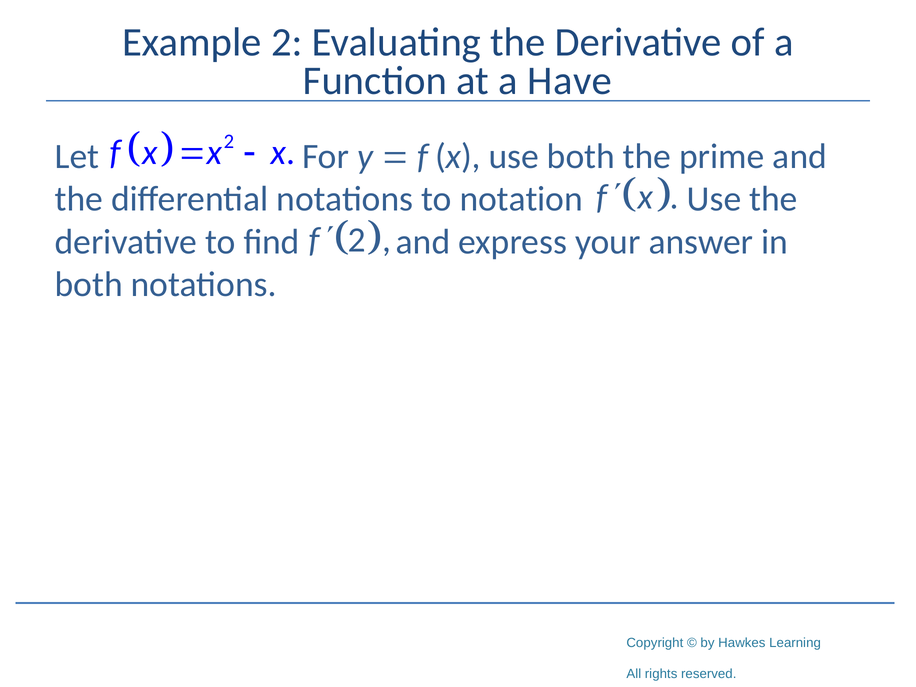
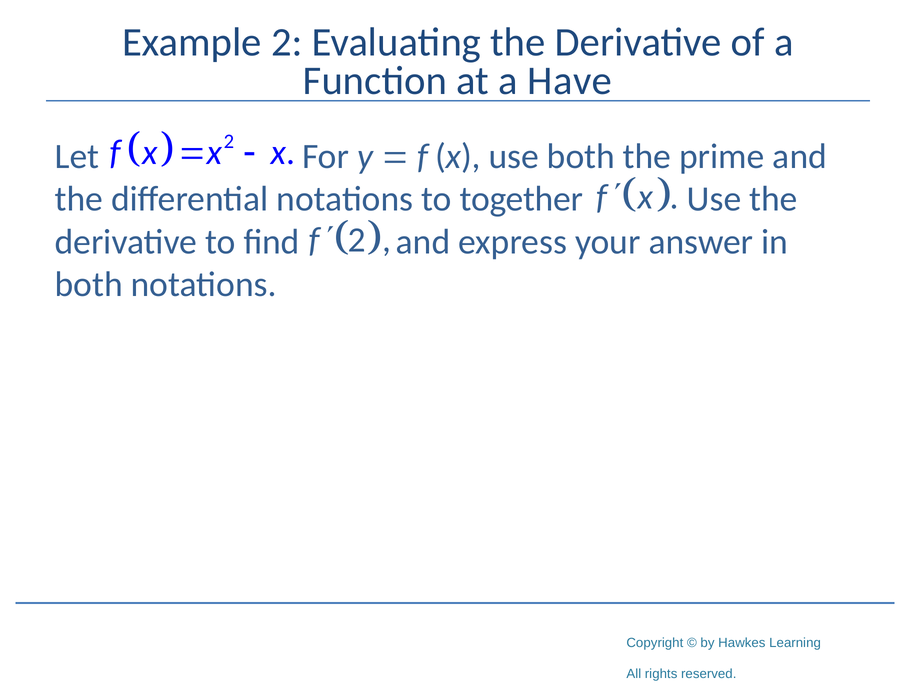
notation: notation -> together (521, 199)
